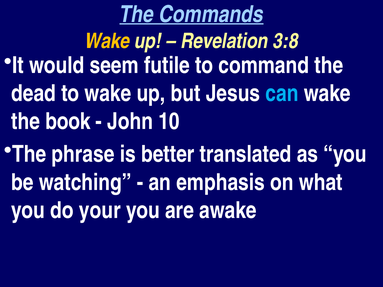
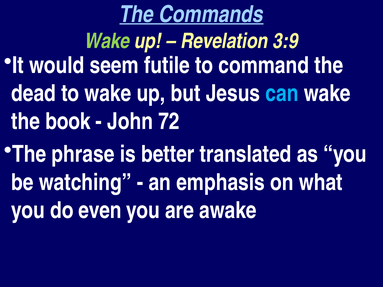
Wake colour: yellow -> light green (107, 41)
3:8: 3:8 -> 3:9 (286, 41)
10: 10 -> 72 (169, 122)
your: your -> even (100, 211)
